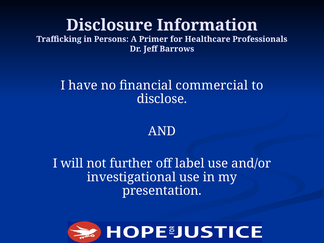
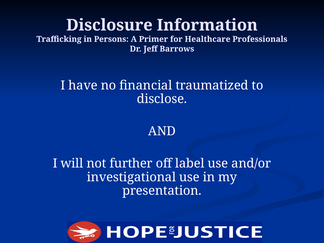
commercial: commercial -> traumatized (212, 85)
